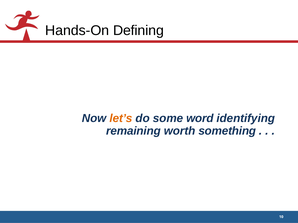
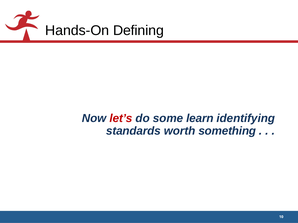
let’s colour: orange -> red (121, 119)
word: word -> learn (200, 119)
remaining: remaining -> standards (133, 131)
